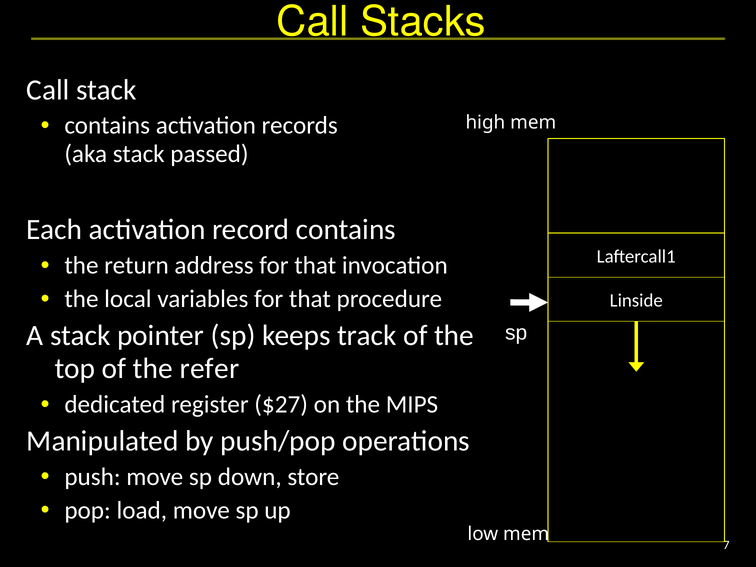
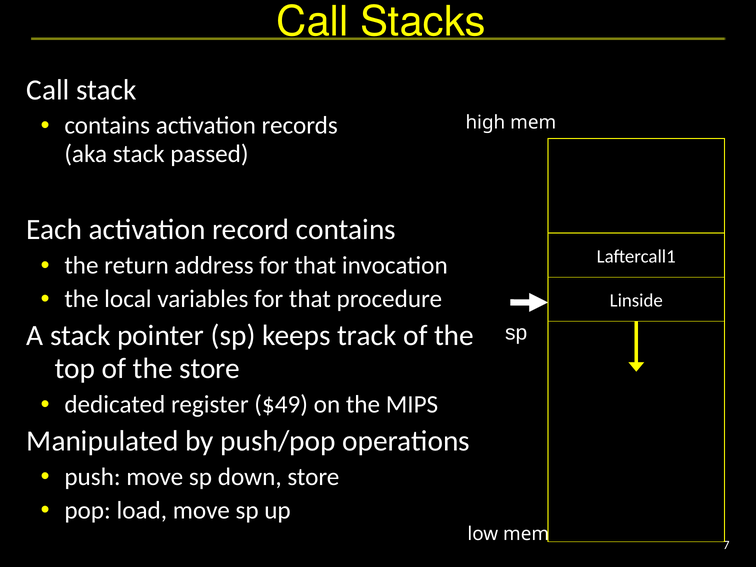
the refer: refer -> store (210, 369)
$27: $27 -> $49 (281, 404)
